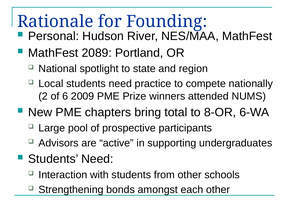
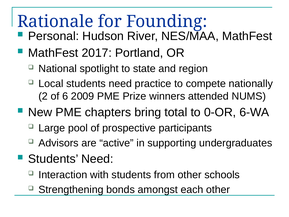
2089: 2089 -> 2017 (97, 53)
8-OR: 8-OR -> 0-OR (220, 112)
